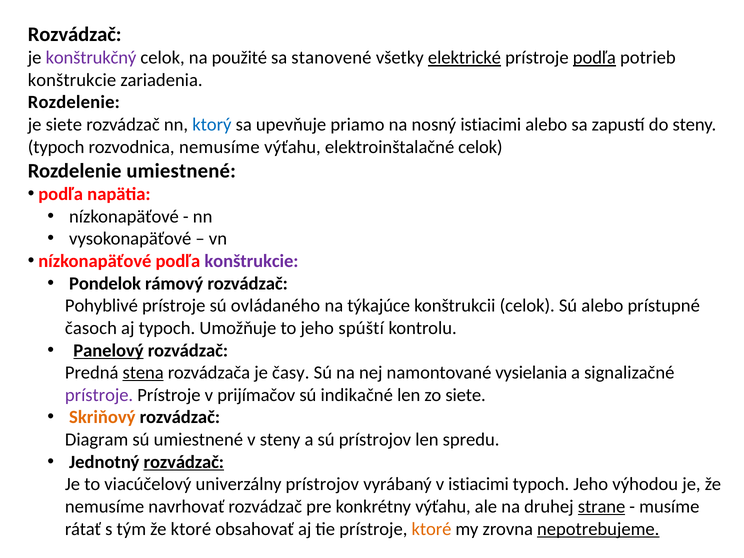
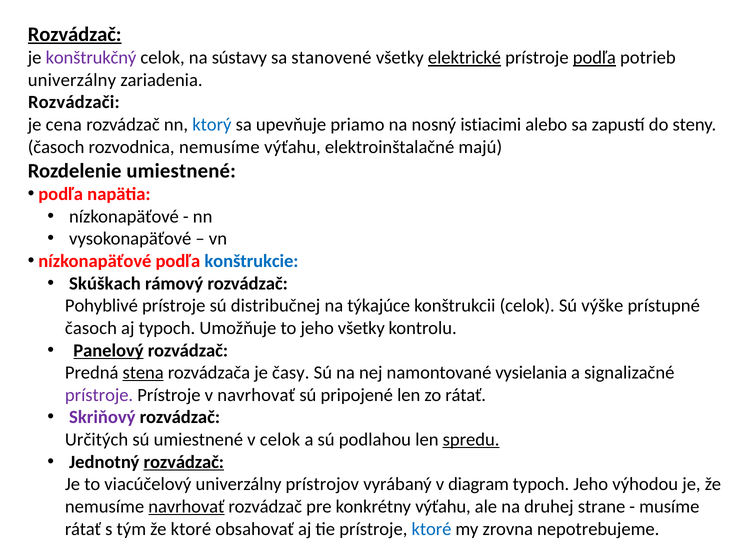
Rozvádzač underline: none -> present (75, 34)
použité: použité -> sústavy (239, 58)
konštrukcie: konštrukcie -> univerzálny (72, 80)
Rozdelenie: Rozdelenie -> Rozvádzači (74, 102)
je siete: siete -> cena (64, 125)
typoch: typoch -> časoch (56, 147)
elektroinštalačné celok: celok -> majú (480, 147)
konštrukcie colour: purple -> blue (251, 261)
Pondelok: Pondelok -> Skúškach (105, 283)
ovládaného: ovládaného -> distribučnej (276, 306)
Sú alebo: alebo -> výške (602, 306)
jeho spúští: spúští -> všetky (361, 328)
v prijímačov: prijímačov -> navrhovať (256, 395)
indikačné: indikačné -> pripojené (357, 395)
zo siete: siete -> rátať (466, 395)
Skriňový colour: orange -> purple (102, 417)
Diagram: Diagram -> Určitých (97, 440)
v steny: steny -> celok (280, 440)
sú prístrojov: prístrojov -> podlahou (375, 440)
spredu underline: none -> present (471, 440)
v istiacimi: istiacimi -> diagram (479, 484)
navrhovať underline: none -> present (186, 507)
strane underline: present -> none (602, 507)
ktoré colour: orange -> blue (431, 529)
nepotrebujeme underline: present -> none (598, 529)
